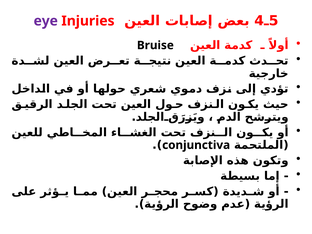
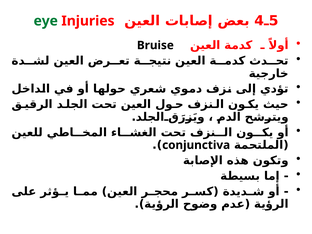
eye colour: purple -> green (46, 21)
